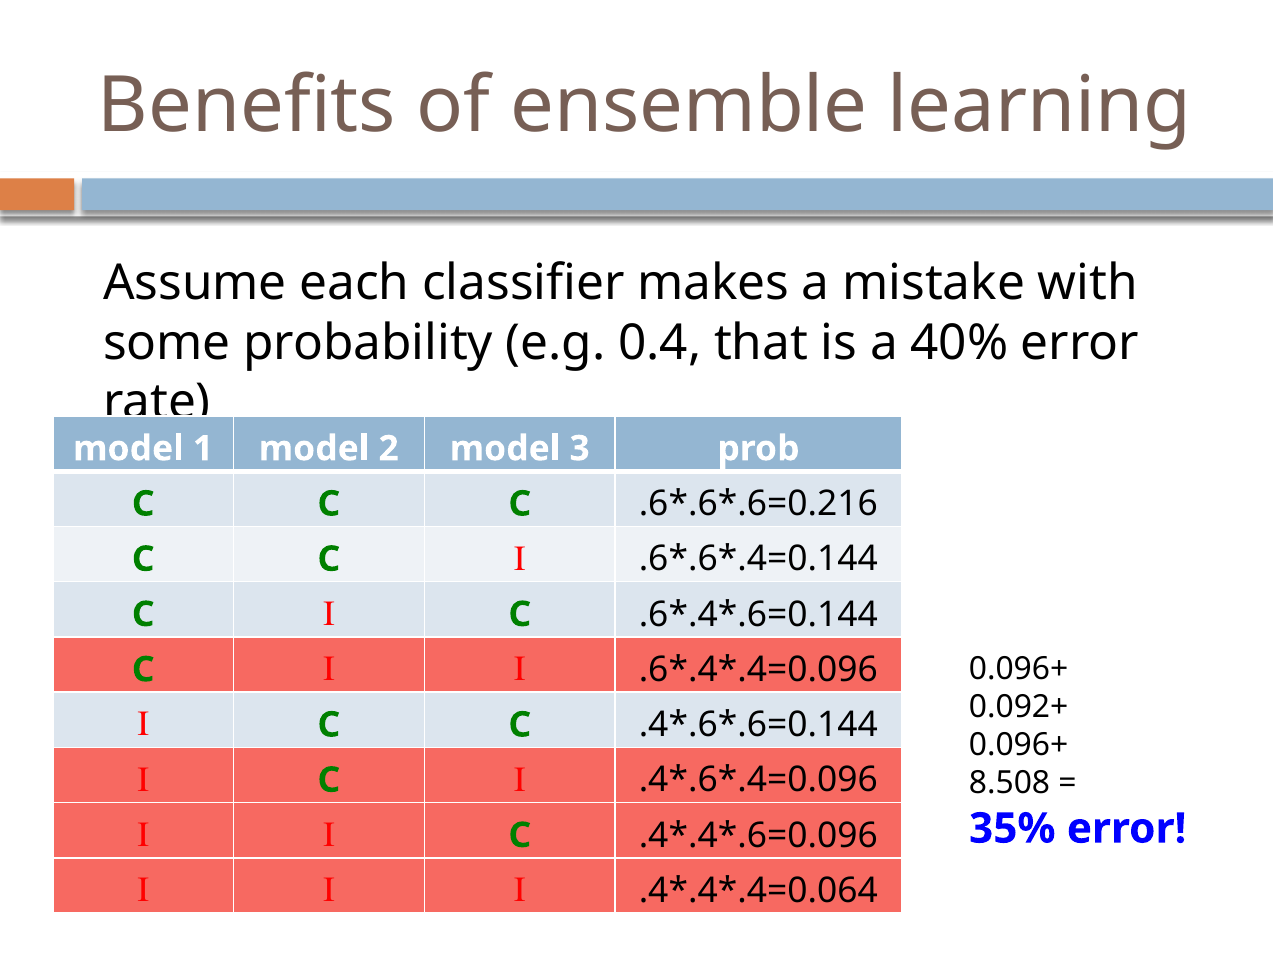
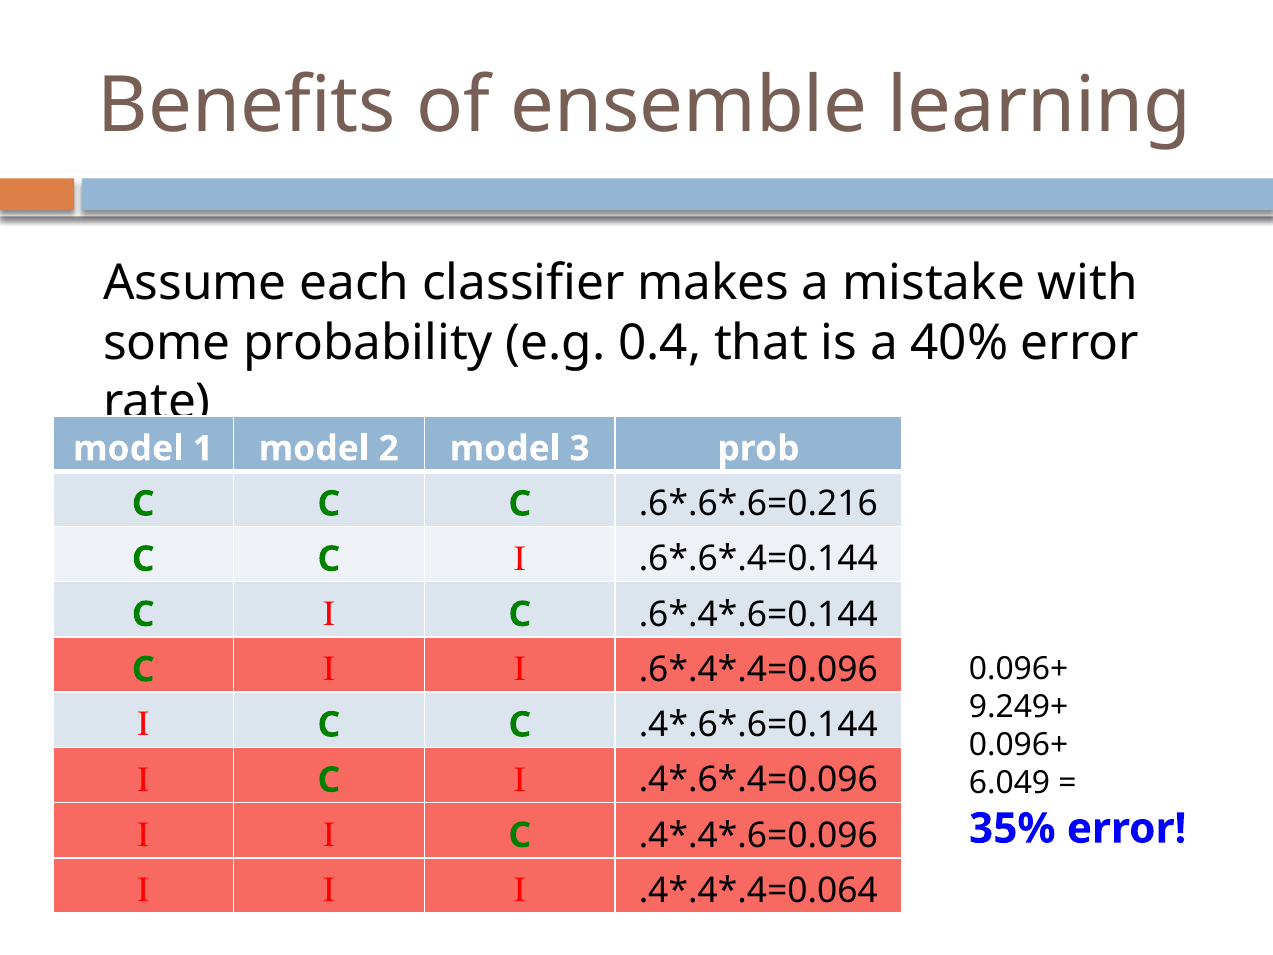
0.092+: 0.092+ -> 9.249+ (1019, 707)
8.508: 8.508 -> 6.049 (1010, 783)
